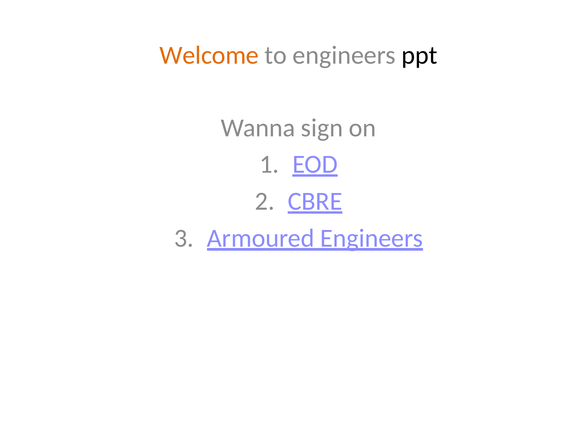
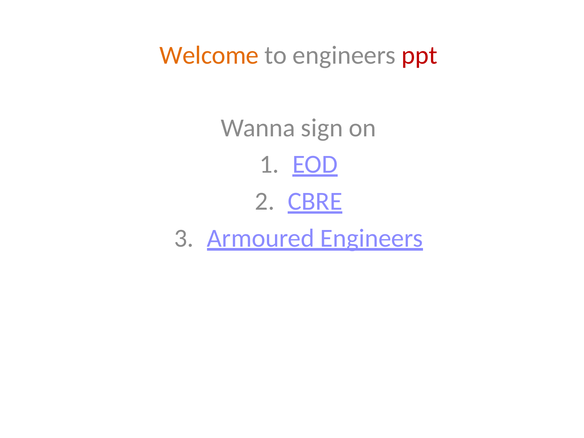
ppt colour: black -> red (419, 55)
